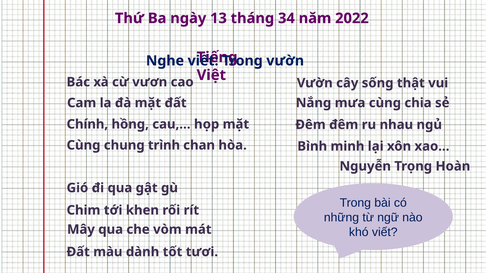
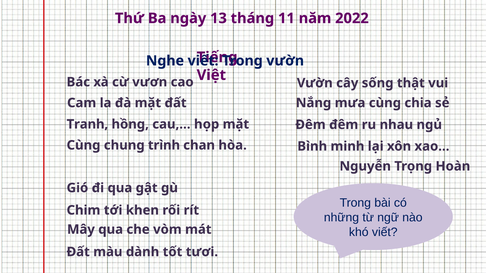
34: 34 -> 11 (286, 18)
Chính: Chính -> Tranh (87, 124)
